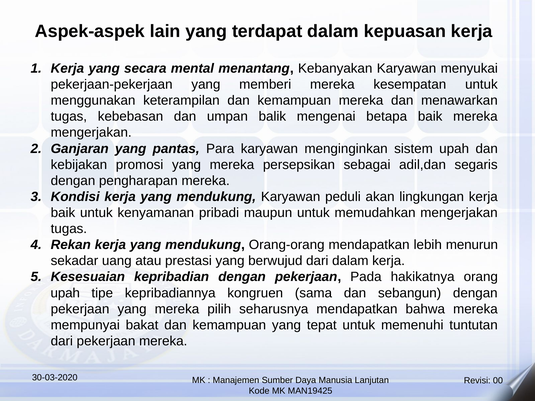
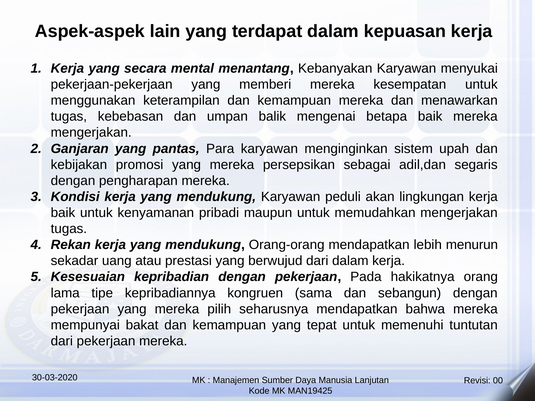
upah: upah -> lama (65, 293)
